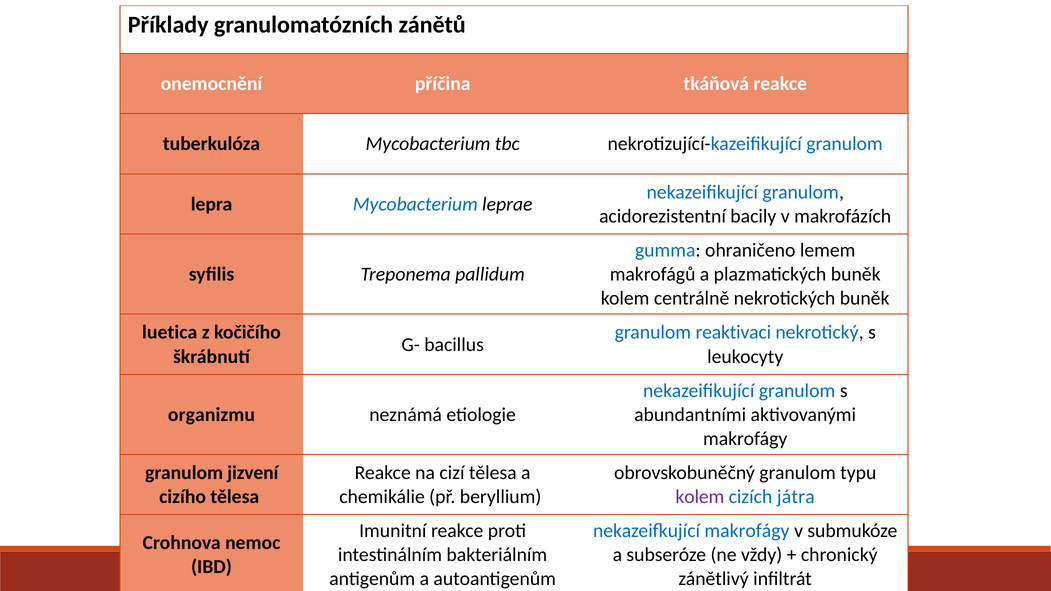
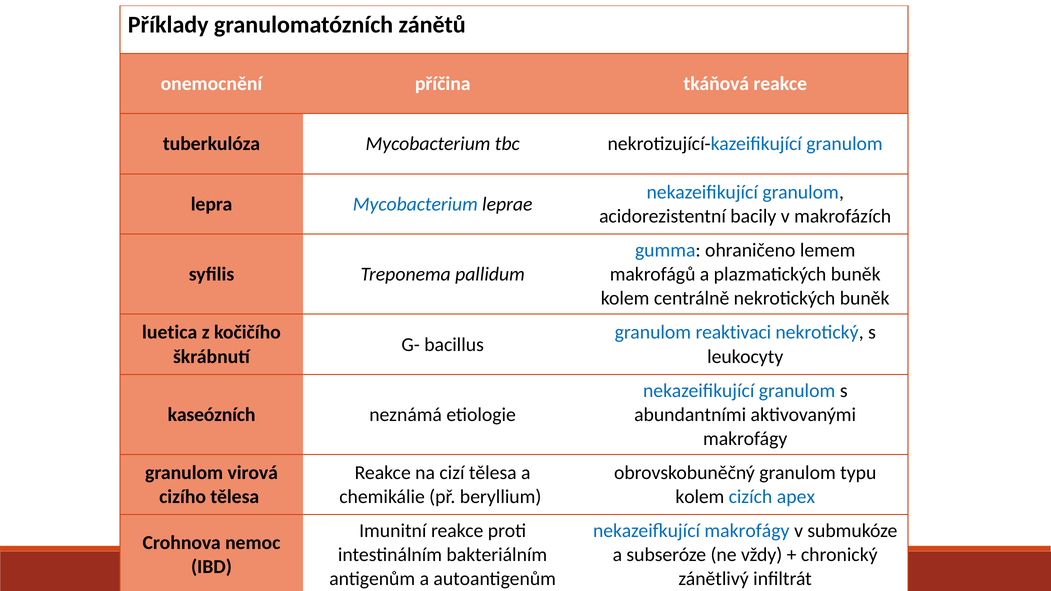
organizmu: organizmu -> kaseózních (212, 415)
jizvení: jizvení -> virová (253, 473)
kolem colour: purple -> black (700, 497)
játra: játra -> apex (796, 497)
